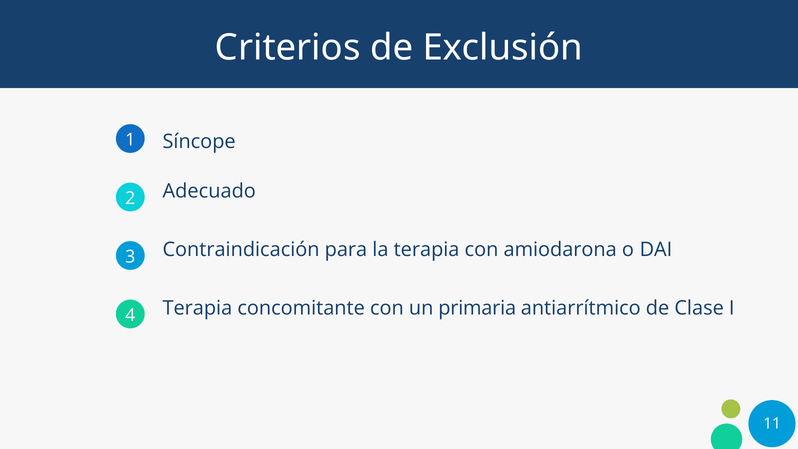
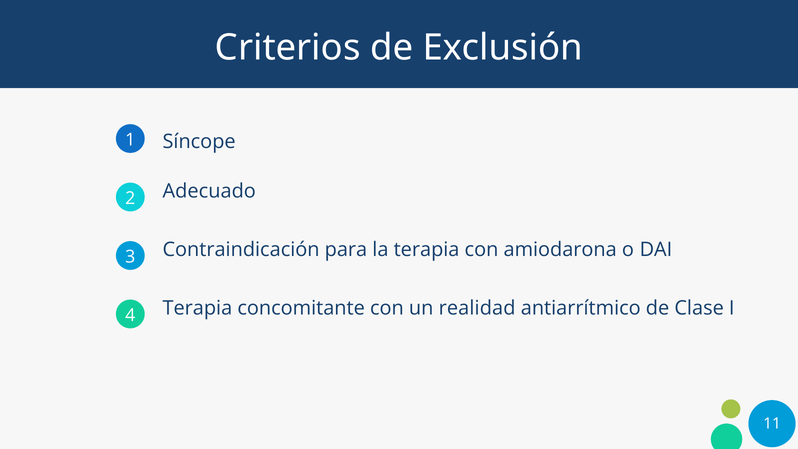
primaria: primaria -> realidad (477, 308)
